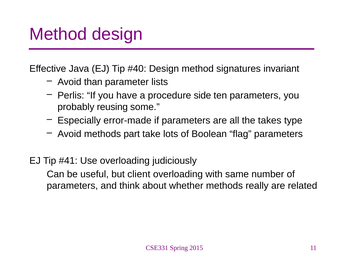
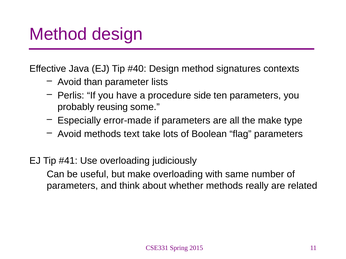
invariant: invariant -> contexts (281, 69)
the takes: takes -> make (270, 121)
part: part -> text (132, 134)
but client: client -> make (139, 175)
